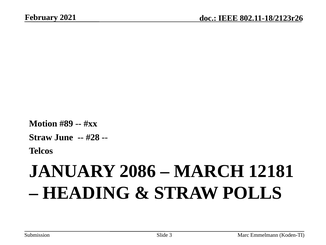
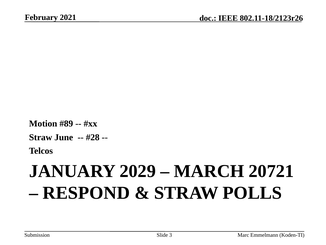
2086: 2086 -> 2029 (138, 171)
12181: 12181 -> 20721 (271, 171)
HEADING: HEADING -> RESPOND (86, 193)
